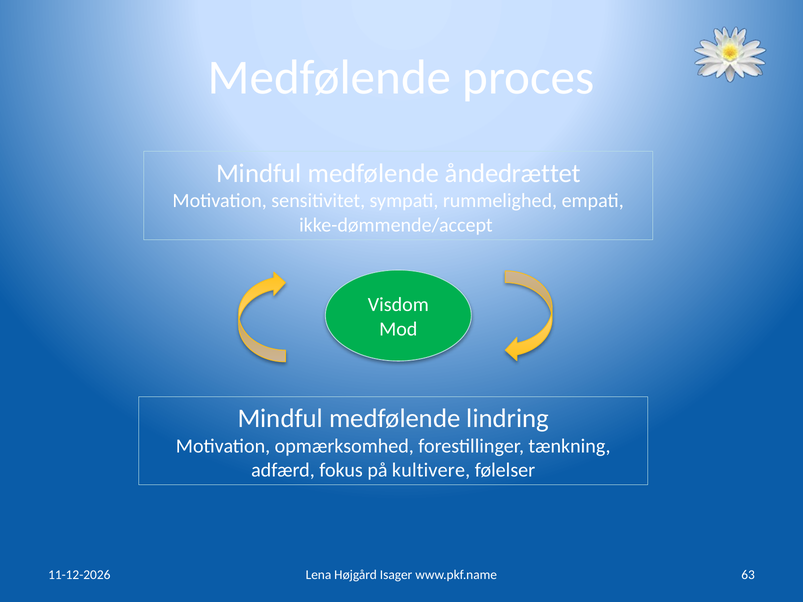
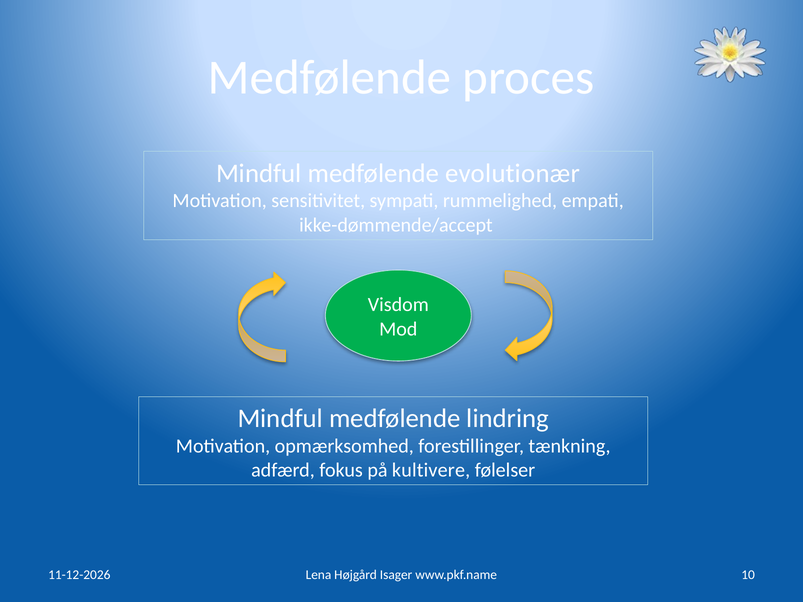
åndedrættet: åndedrættet -> evolutionær (513, 173)
63: 63 -> 10 (748, 575)
